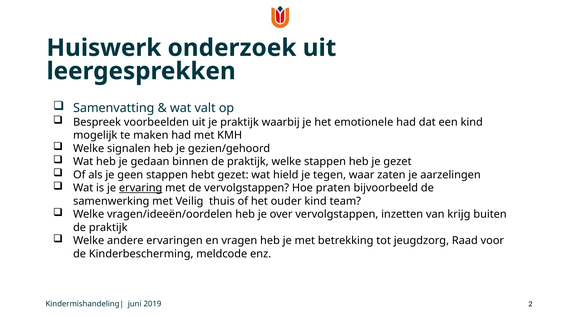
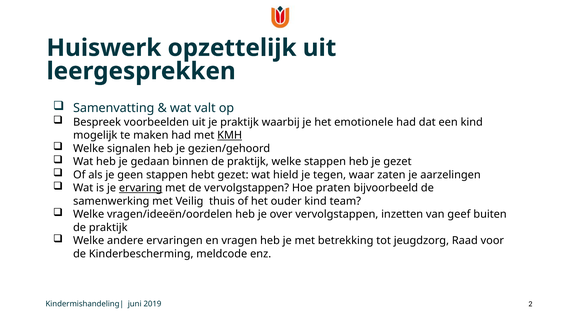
onderzoek: onderzoek -> opzettelijk (232, 48)
KMH underline: none -> present (230, 135)
krijg: krijg -> geef (459, 214)
